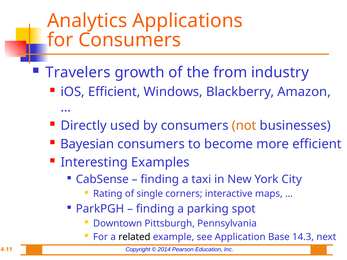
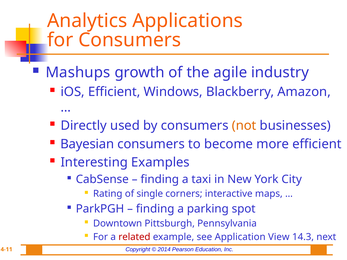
Travelers: Travelers -> Mashups (78, 72)
from: from -> agile (230, 72)
related colour: black -> red (134, 237)
Base: Base -> View (279, 237)
